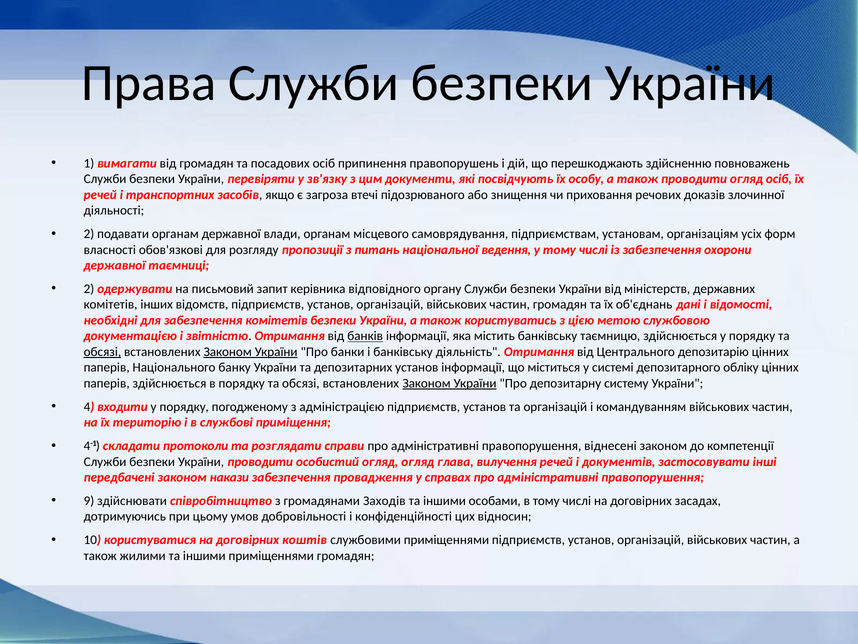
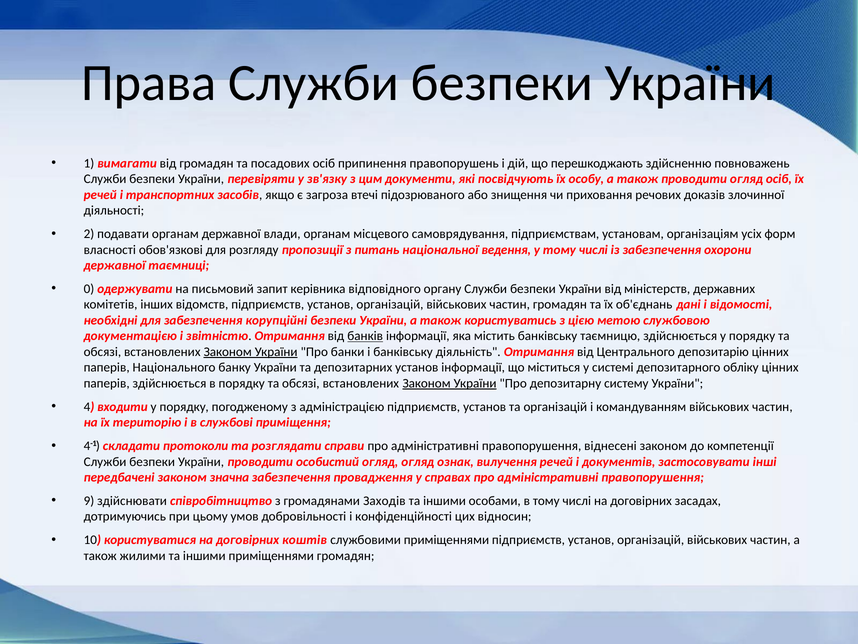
2: 2 -> 0 (89, 289)
забезпечення комітетів: комітетів -> корупційні (276, 320)
обсязі underline: present -> none (102, 352)
глава: глава -> ознак (455, 461)
накази: накази -> значна (229, 477)
